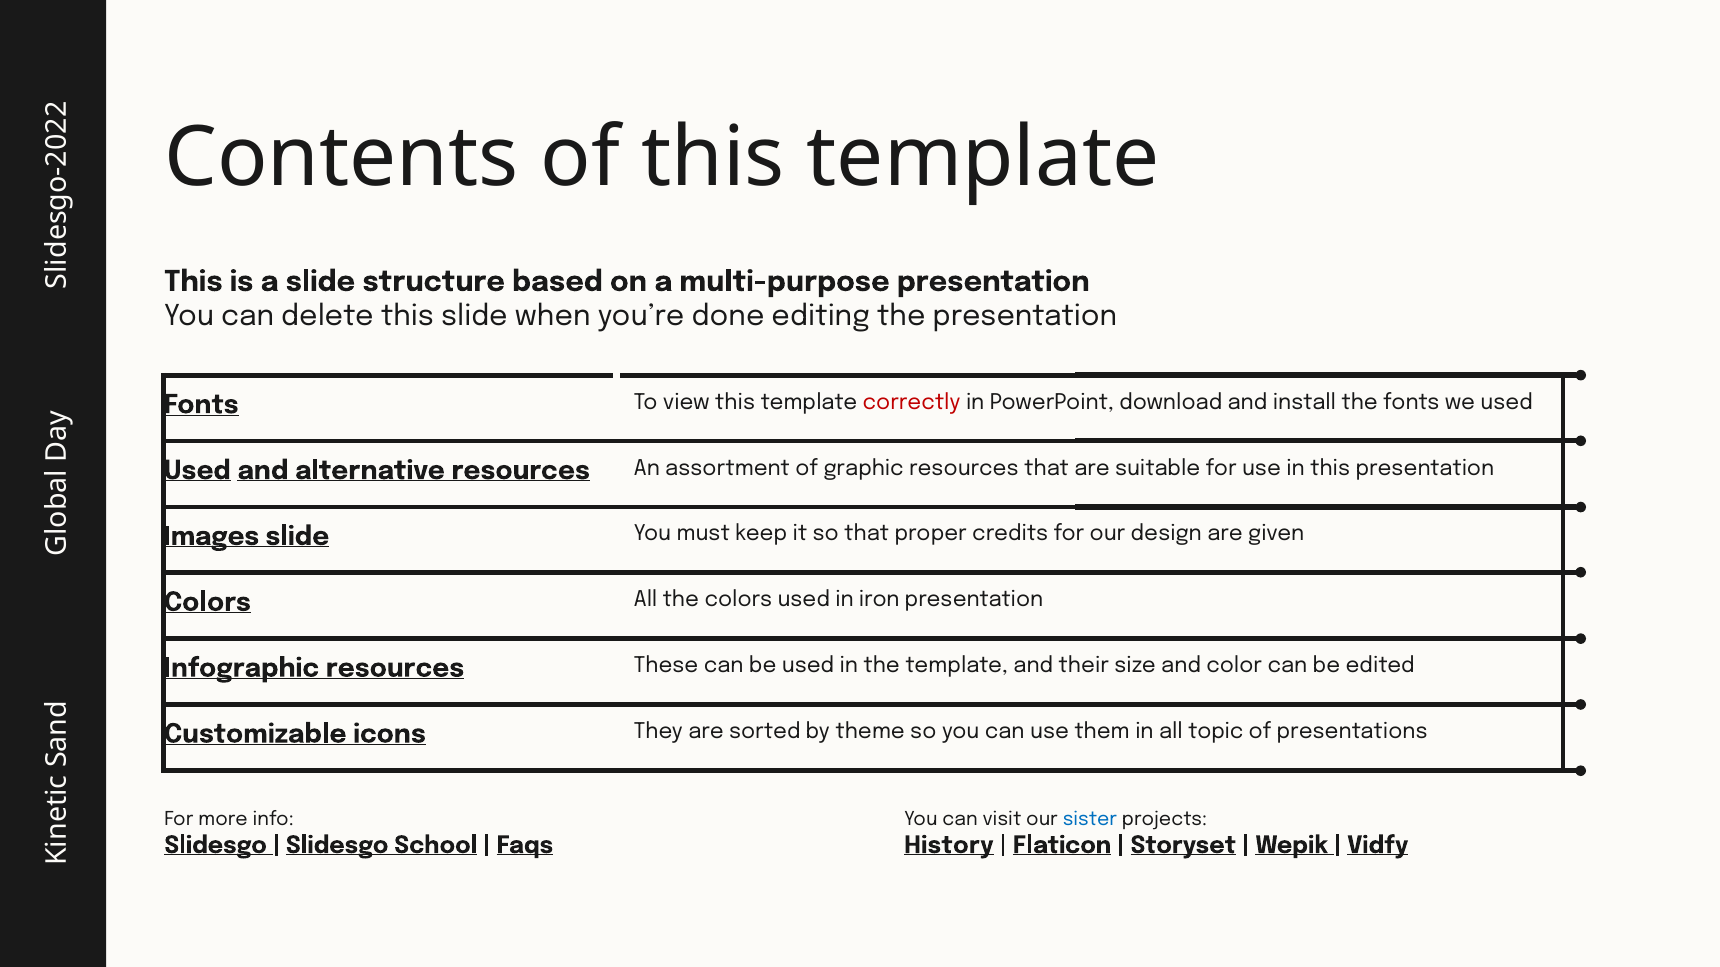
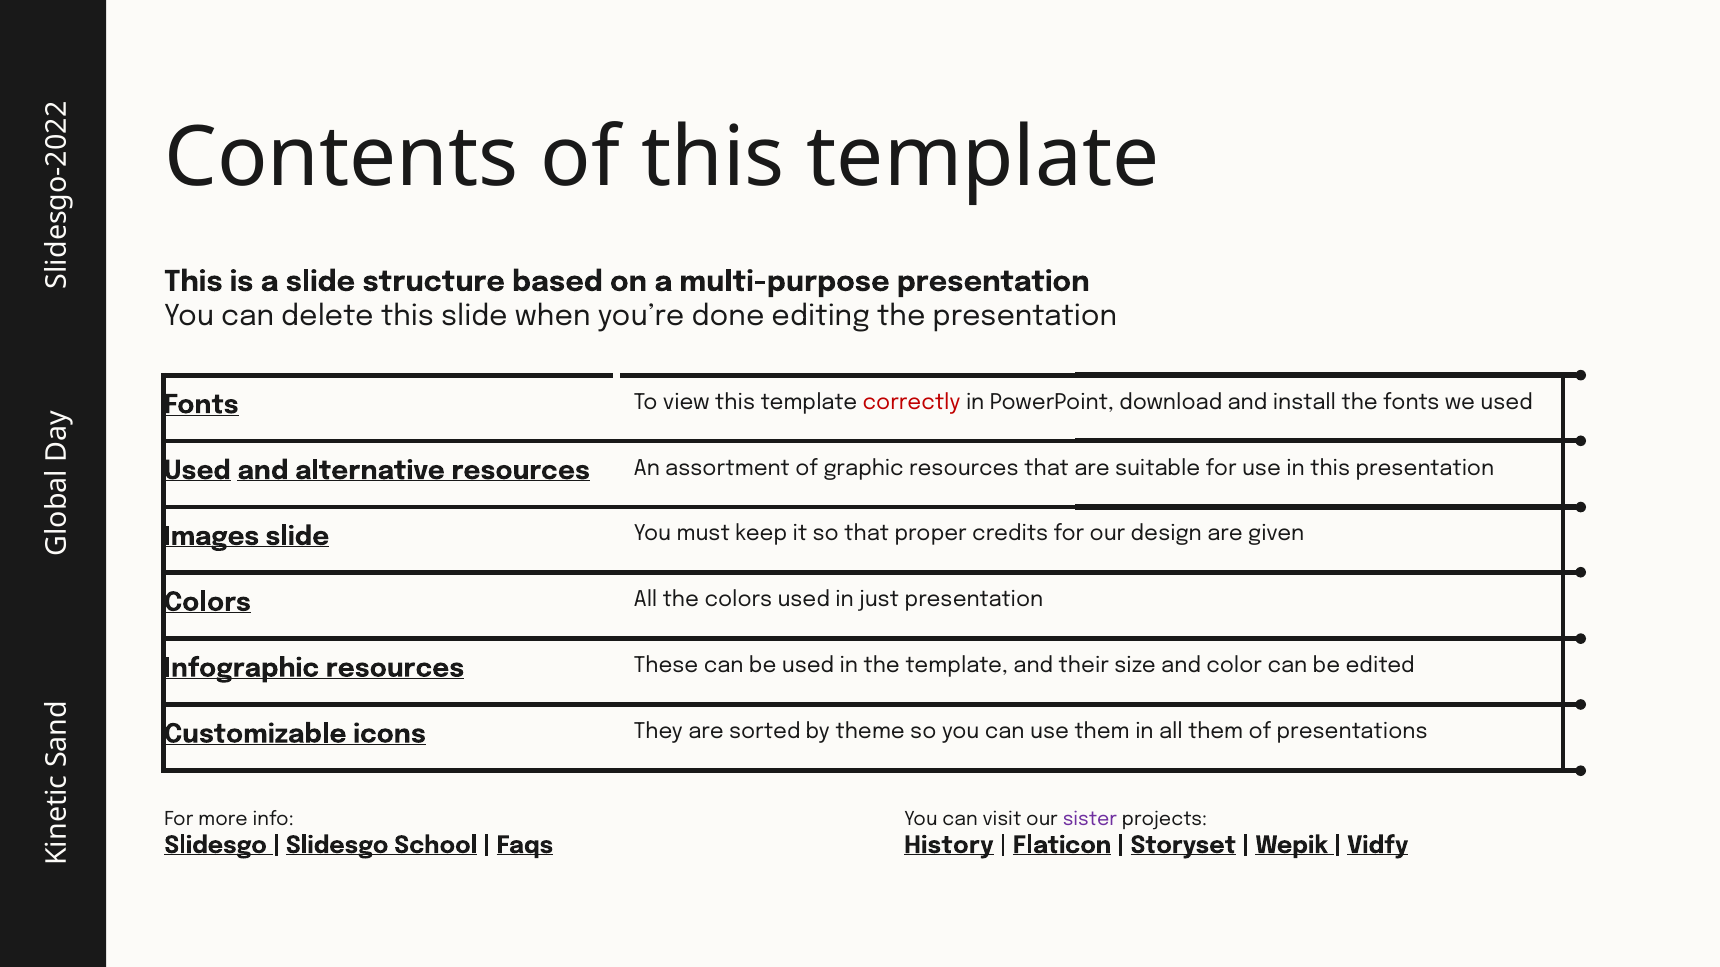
iron: iron -> just (879, 600)
all topic: topic -> them (1216, 732)
sister colour: blue -> purple (1090, 820)
